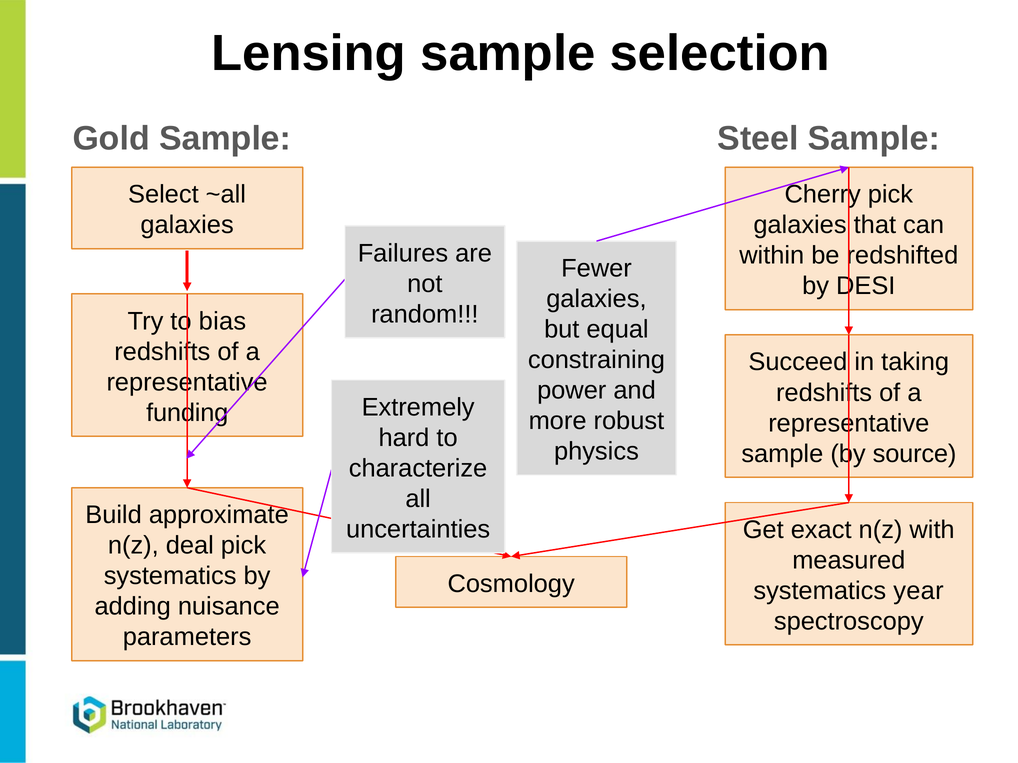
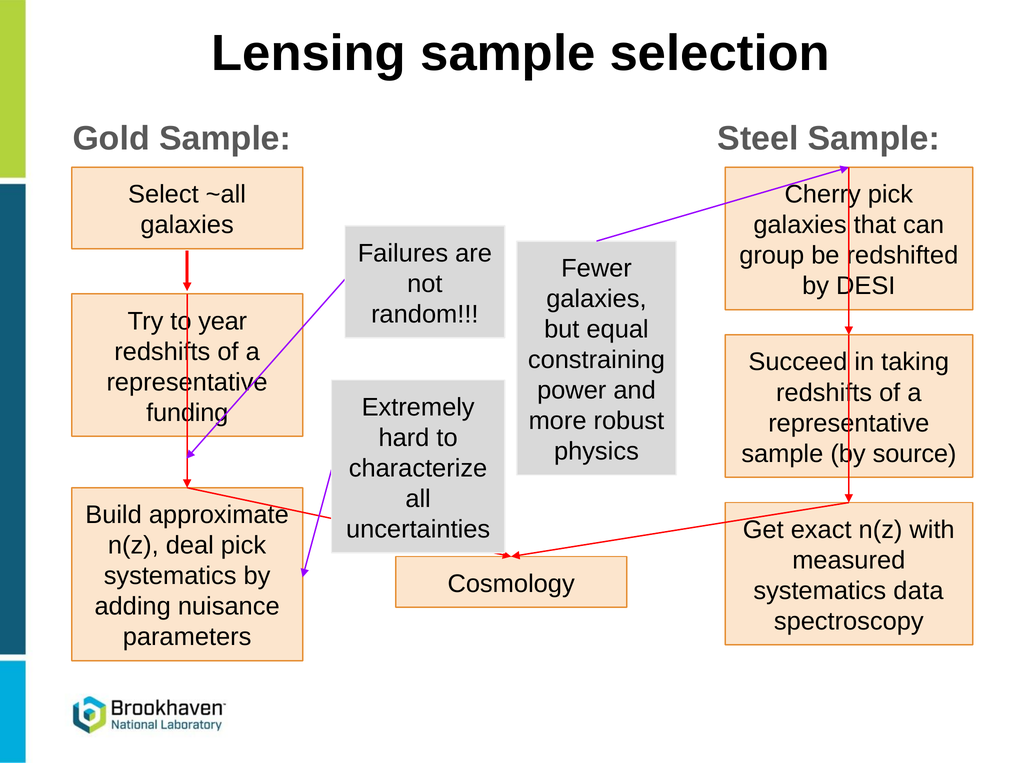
within: within -> group (772, 256)
bias: bias -> year (223, 321)
year: year -> data (918, 591)
